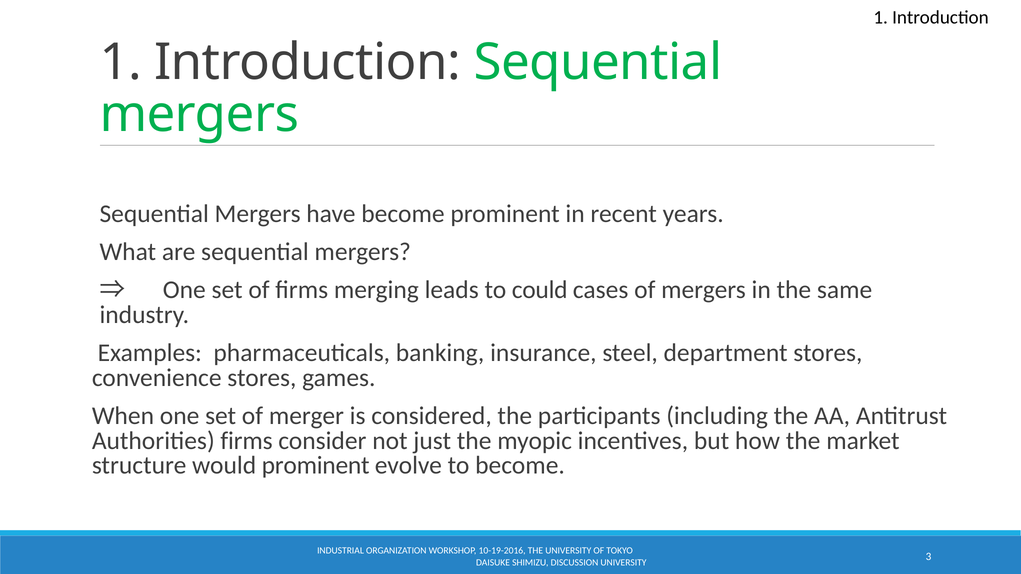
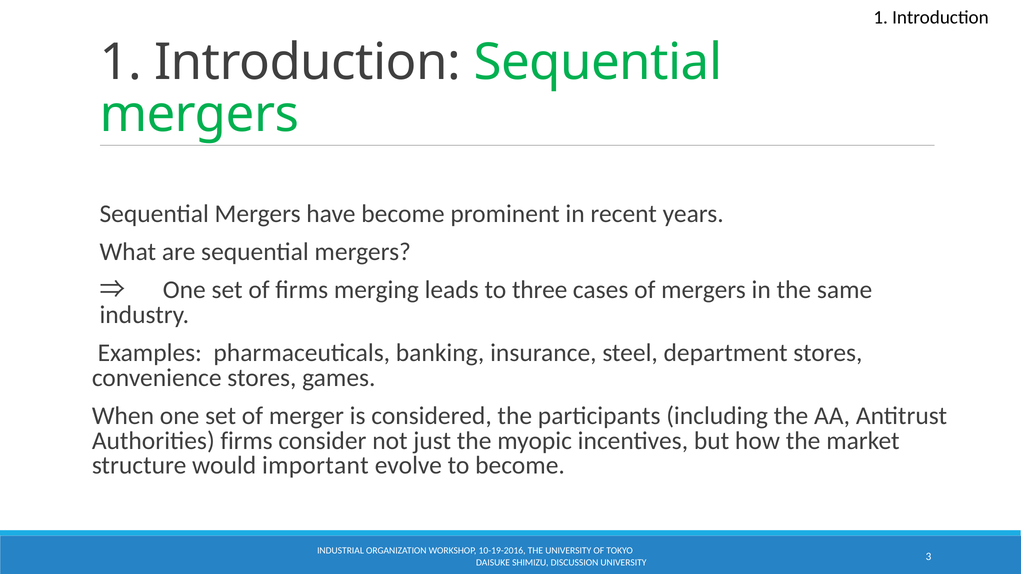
could: could -> three (540, 290)
would prominent: prominent -> important (315, 466)
